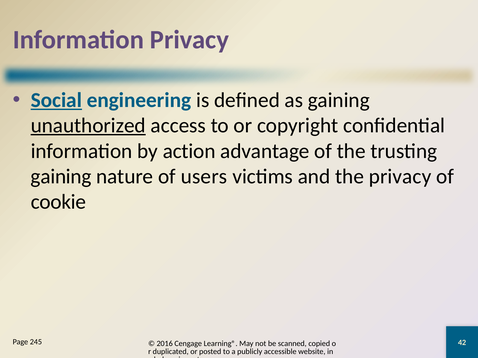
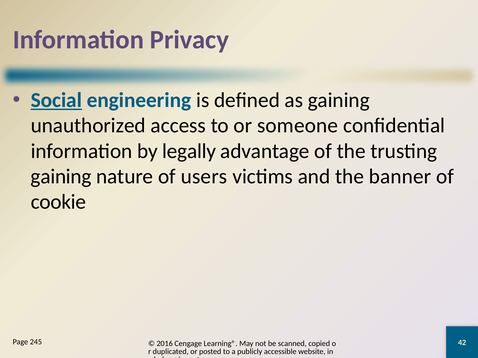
unauthorized underline: present -> none (88, 126)
copyright: copyright -> someone (298, 126)
action: action -> legally (189, 151)
the privacy: privacy -> banner (400, 177)
